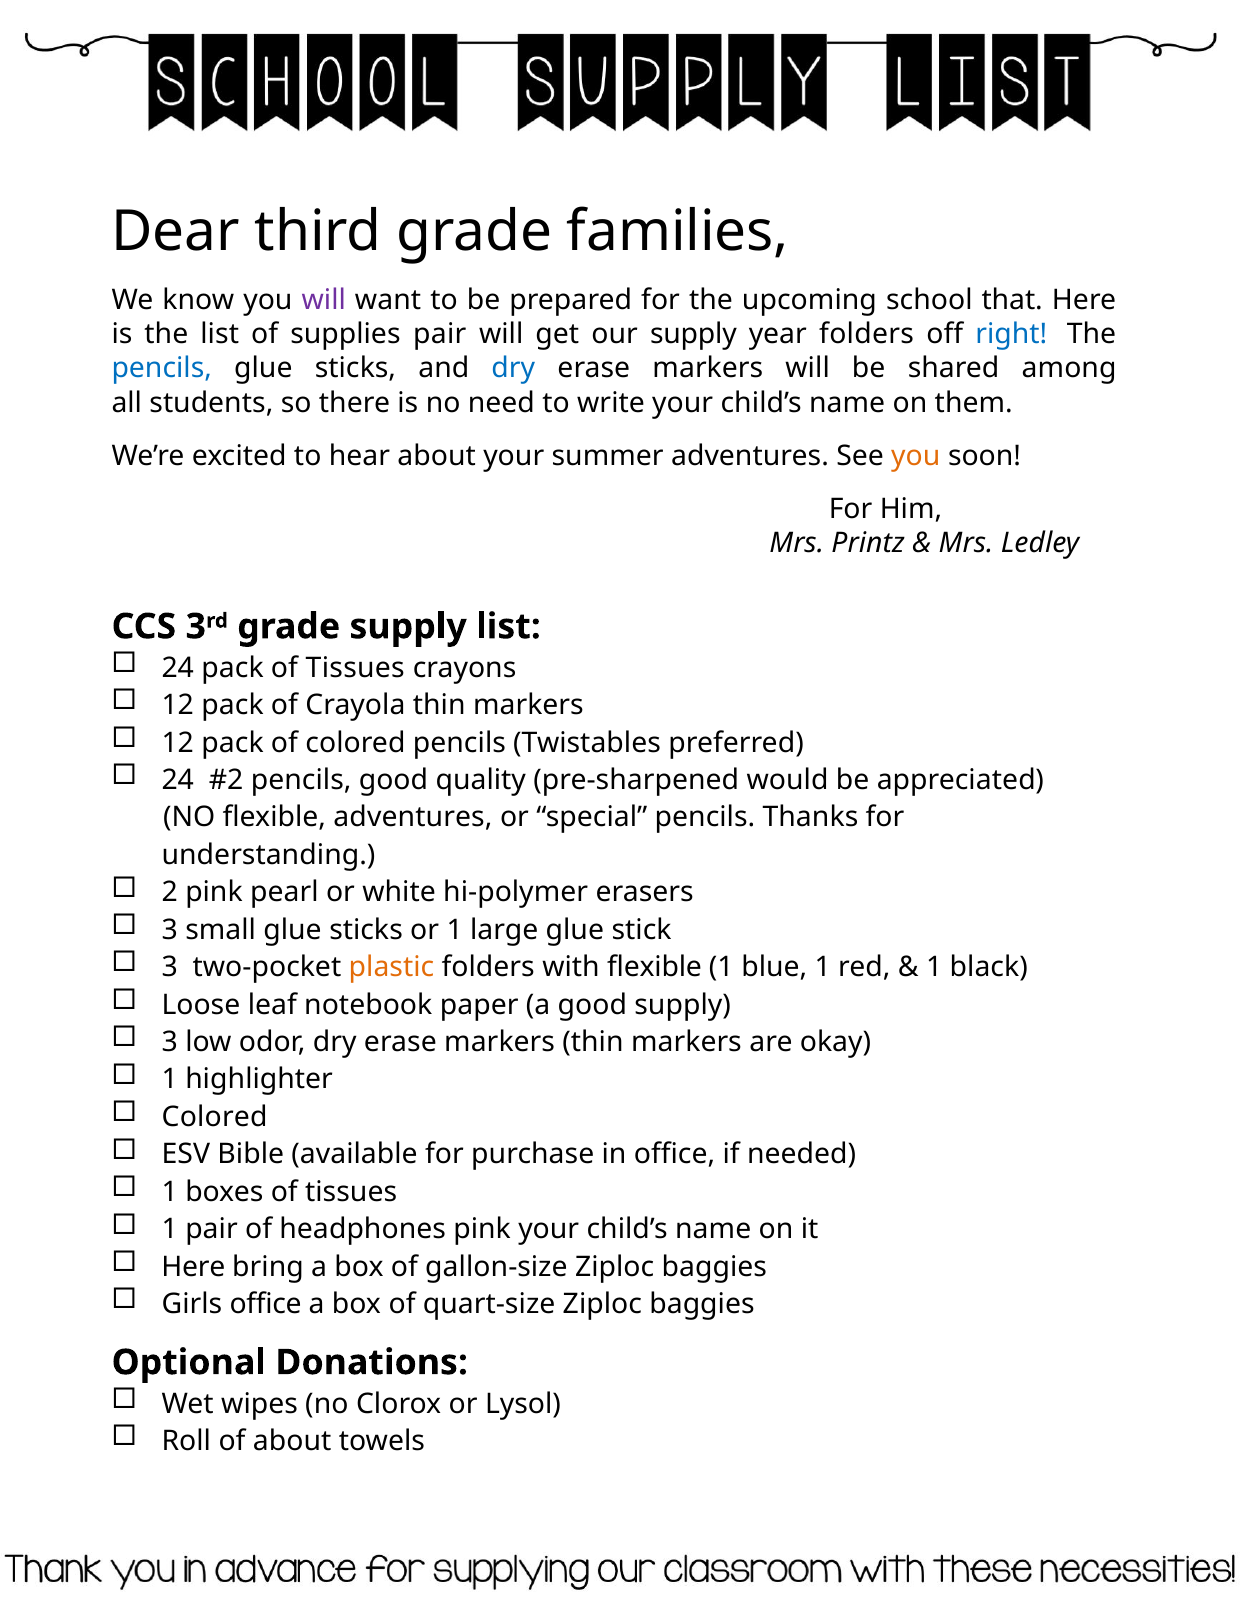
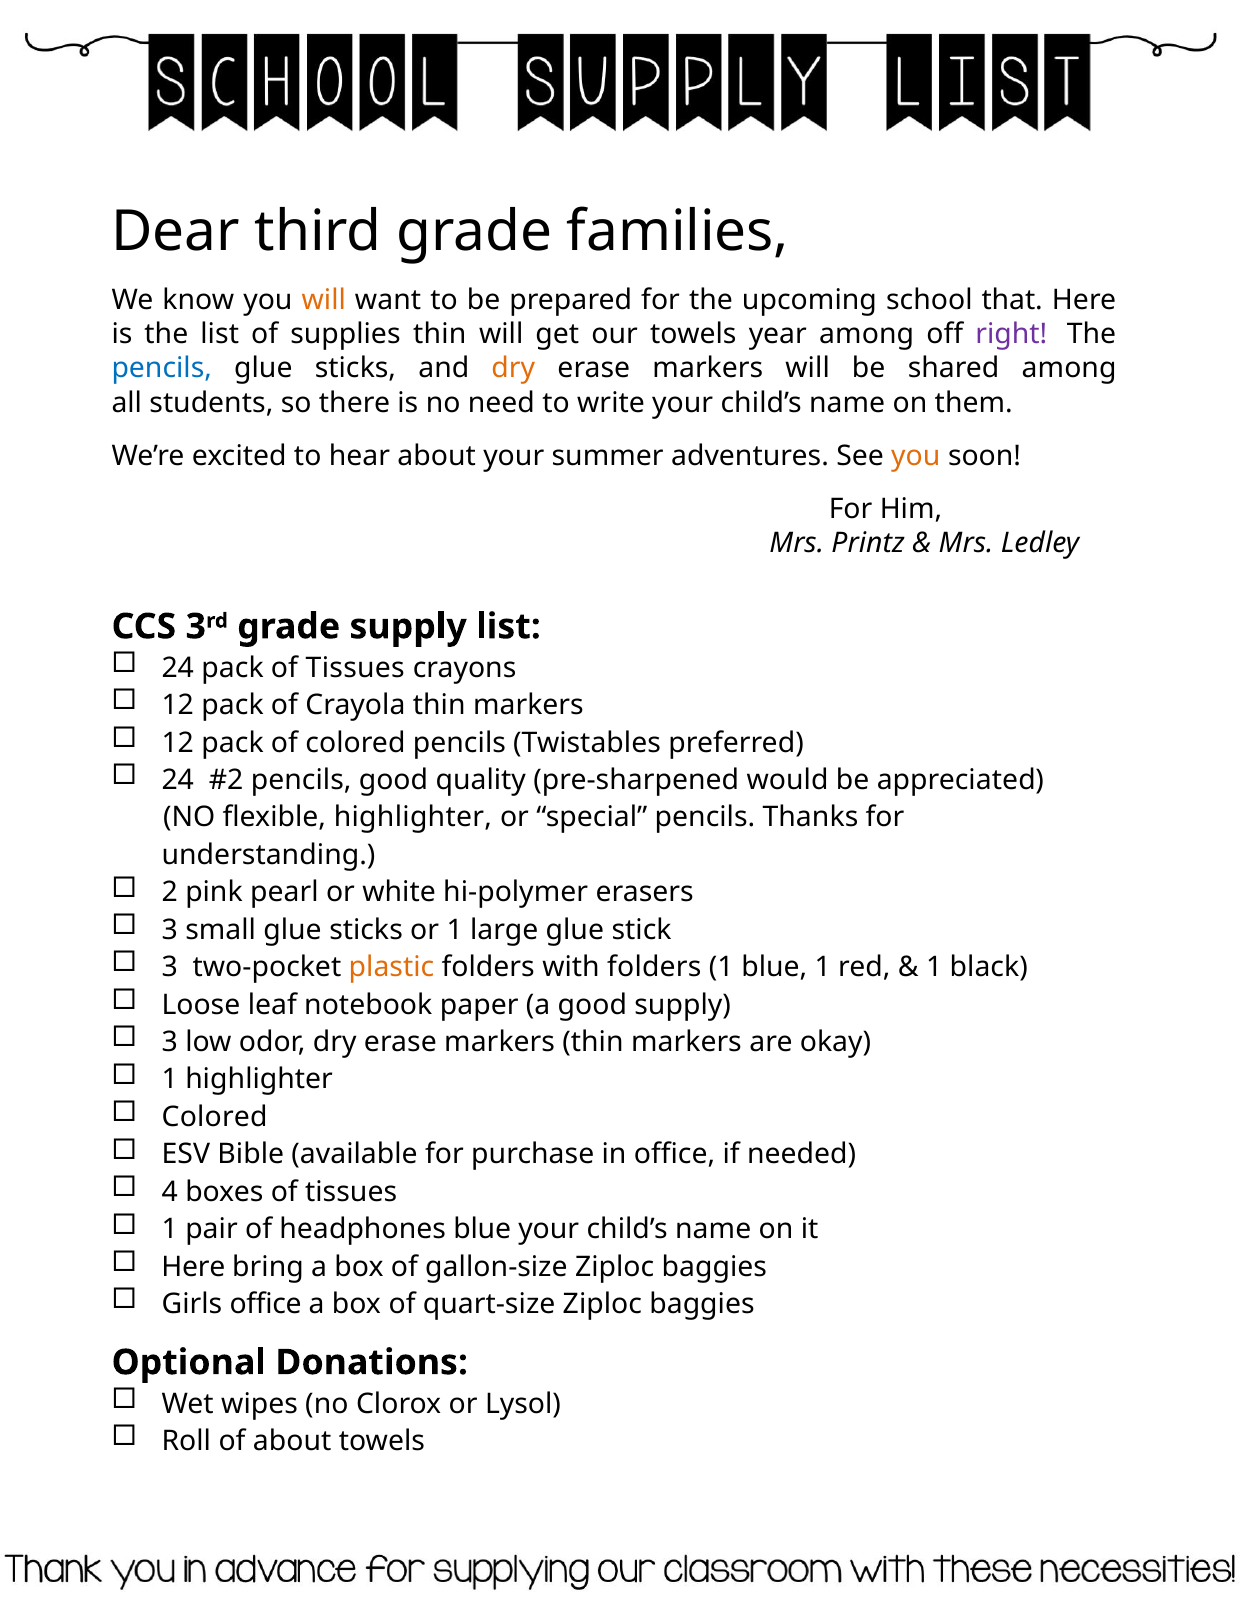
will colour: purple -> orange (324, 301)
supplies pair: pair -> thin (440, 335)
our supply: supply -> towels (693, 335)
year folders: folders -> among (867, 335)
right colour: blue -> purple (1011, 335)
dry colour: blue -> orange (513, 369)
flexible adventures: adventures -> highlighter (413, 818)
with flexible: flexible -> folders (654, 968)
1: 1 -> 4 (170, 1192)
headphones pink: pink -> blue (482, 1230)
